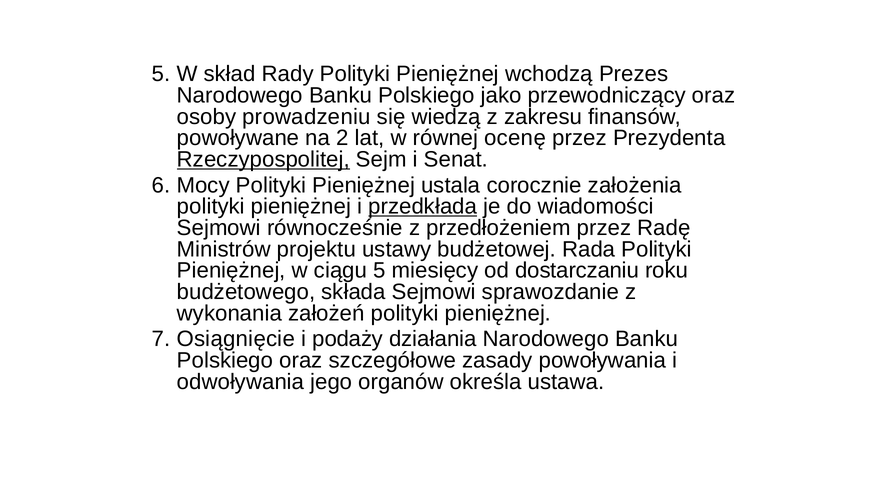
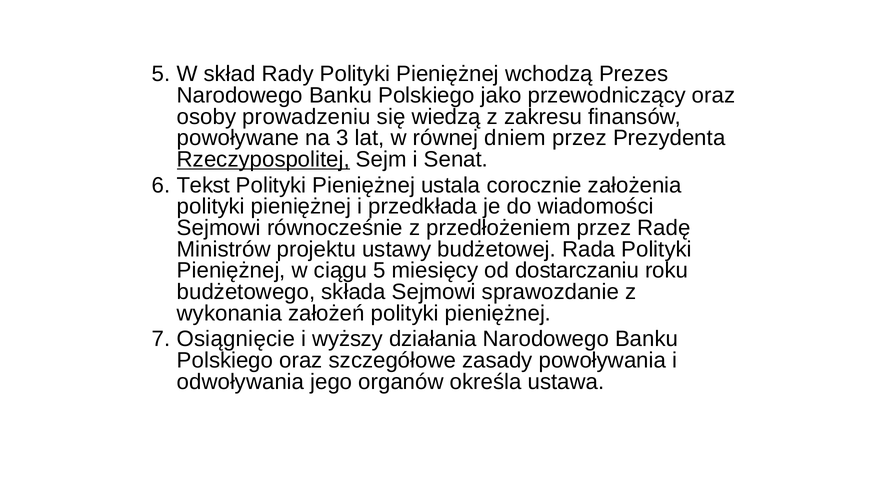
2: 2 -> 3 (342, 138)
ocenę: ocenę -> dniem (515, 138)
Mocy: Mocy -> Tekst (203, 185)
przedkłada underline: present -> none (423, 207)
podaży: podaży -> wyższy (348, 339)
